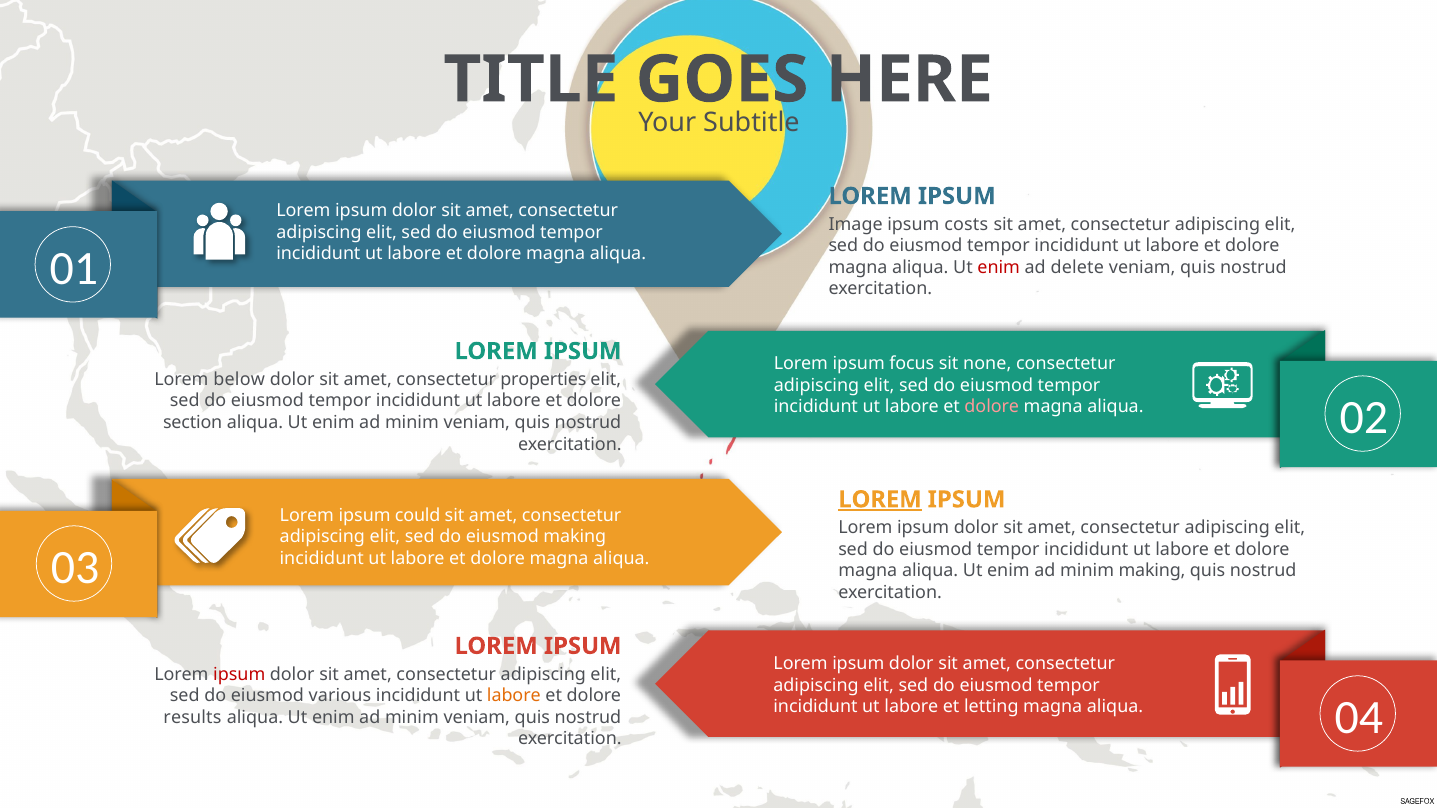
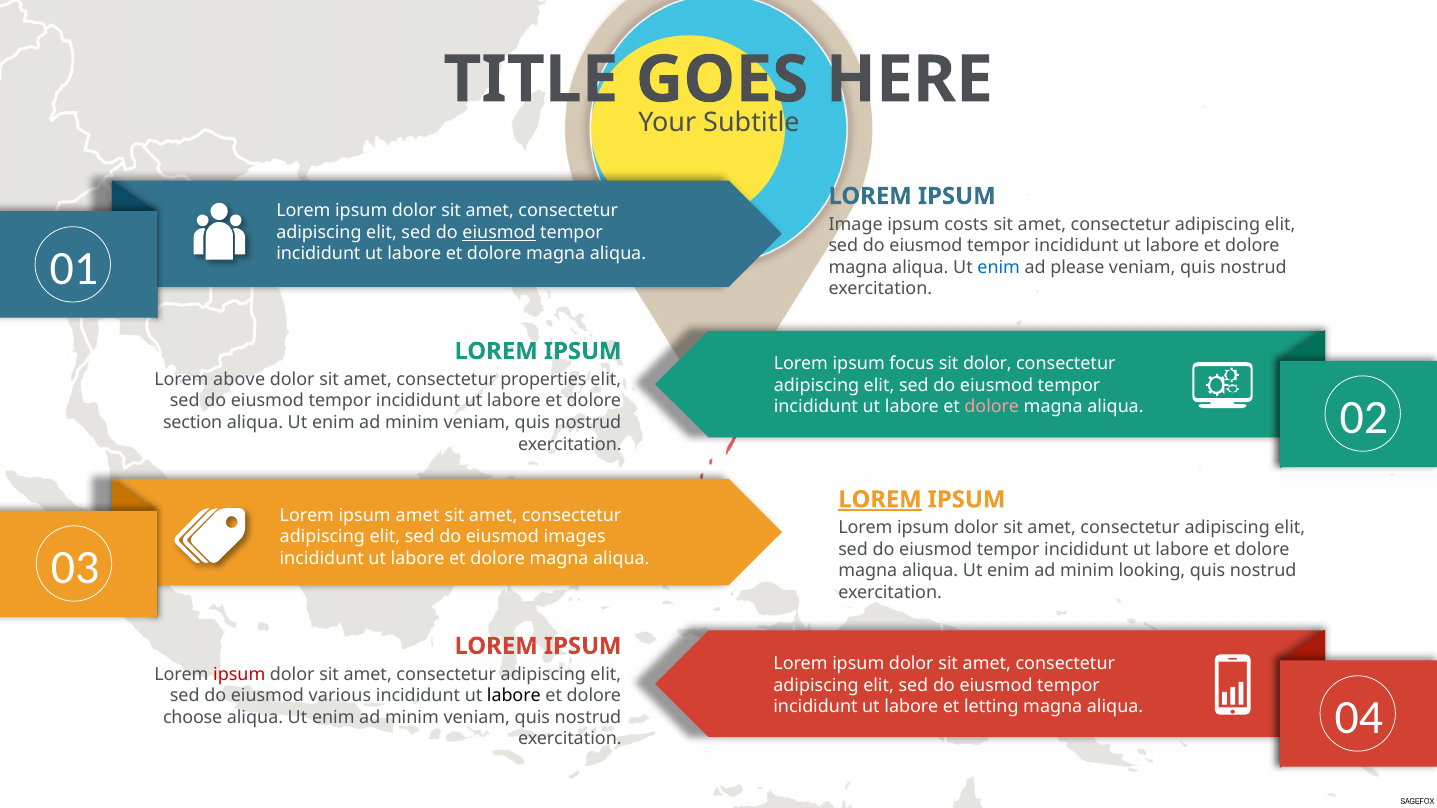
eiusmod underline: none -> present (499, 232)
enim colour: red -> blue (999, 268)
delete: delete -> please (1077, 268)
sit none: none -> dolor (987, 364)
below: below -> above (239, 380)
ipsum could: could -> amet (418, 515)
eiusmod making: making -> images (575, 537)
minim making: making -> looking (1152, 571)
labore colour: orange -> black (514, 696)
results: results -> choose (193, 718)
